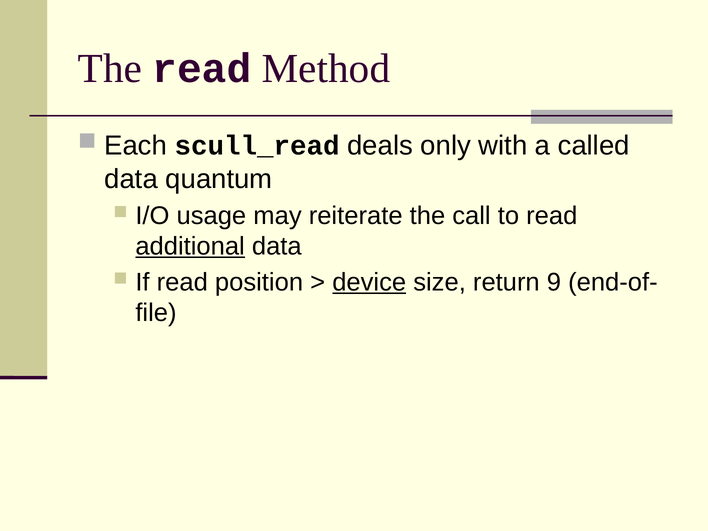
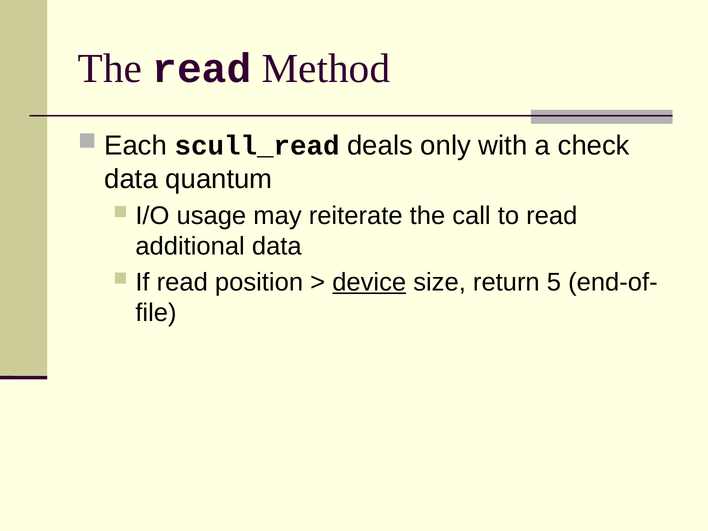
called: called -> check (594, 146)
additional underline: present -> none (190, 246)
9: 9 -> 5 (554, 282)
